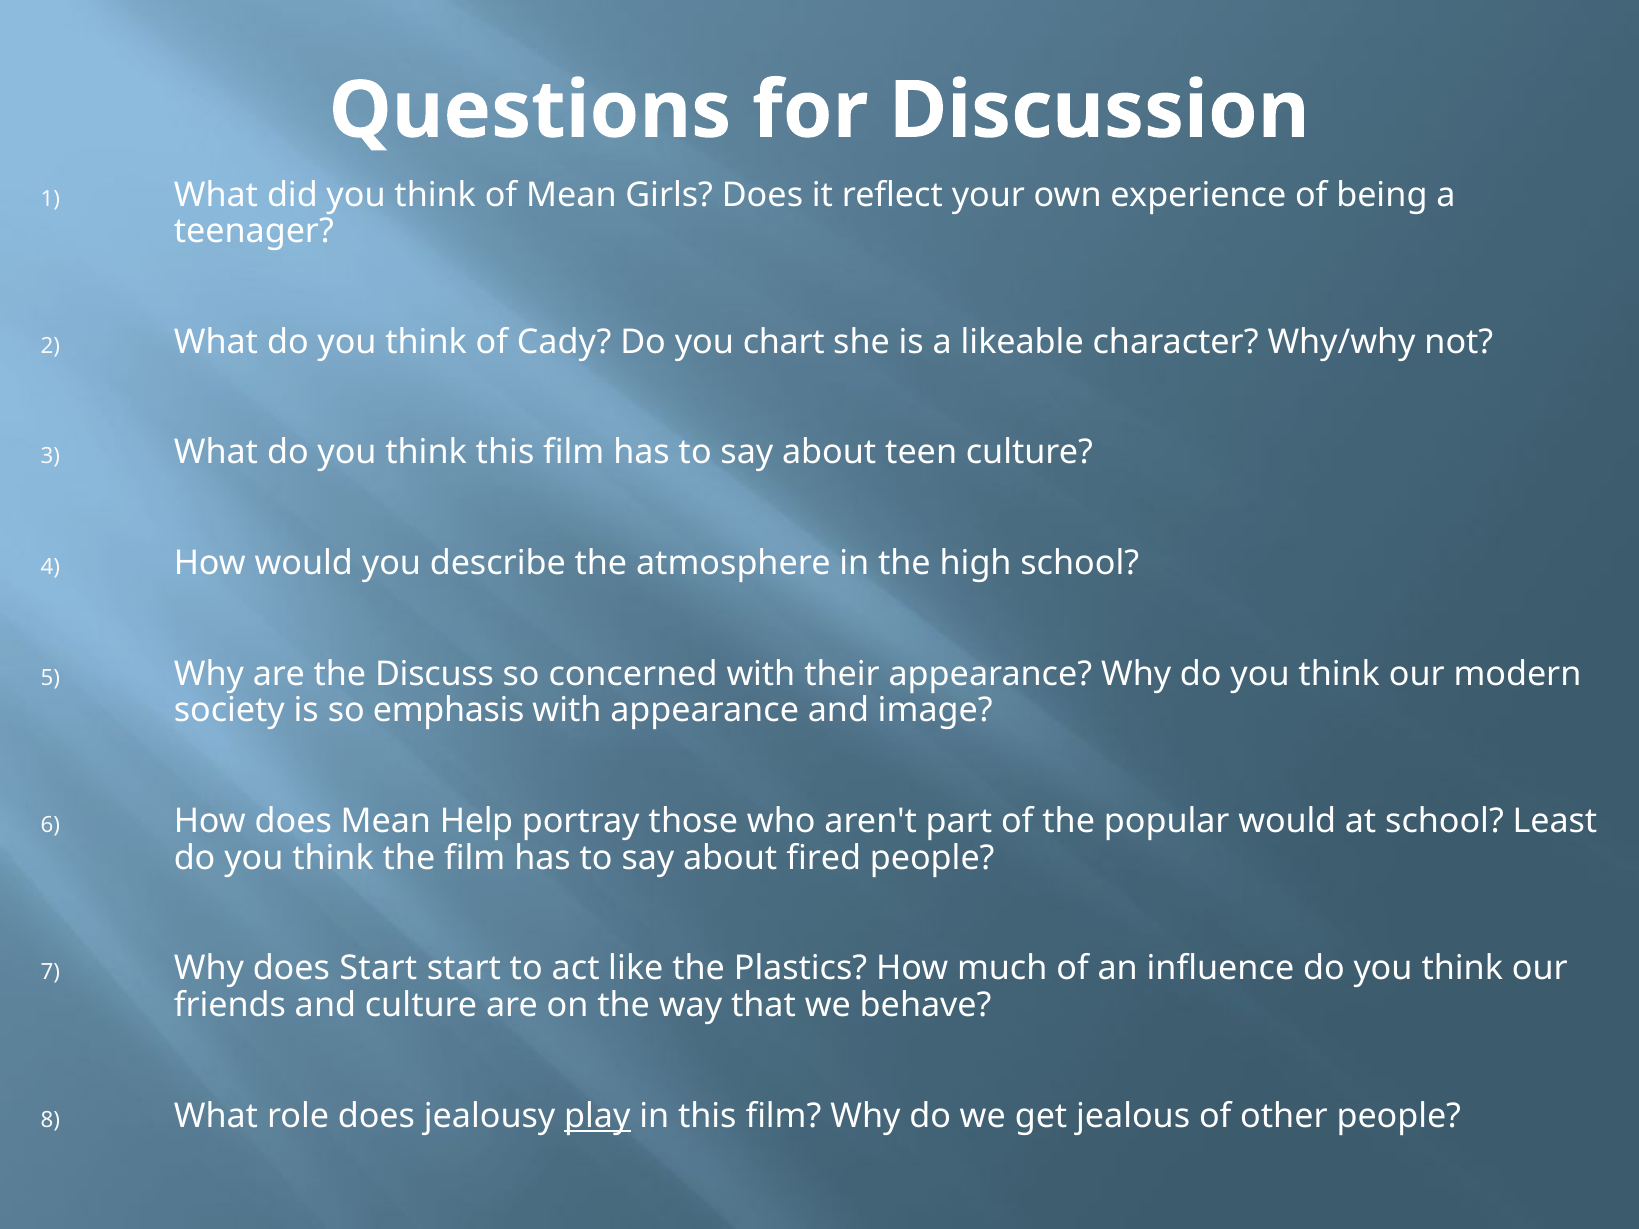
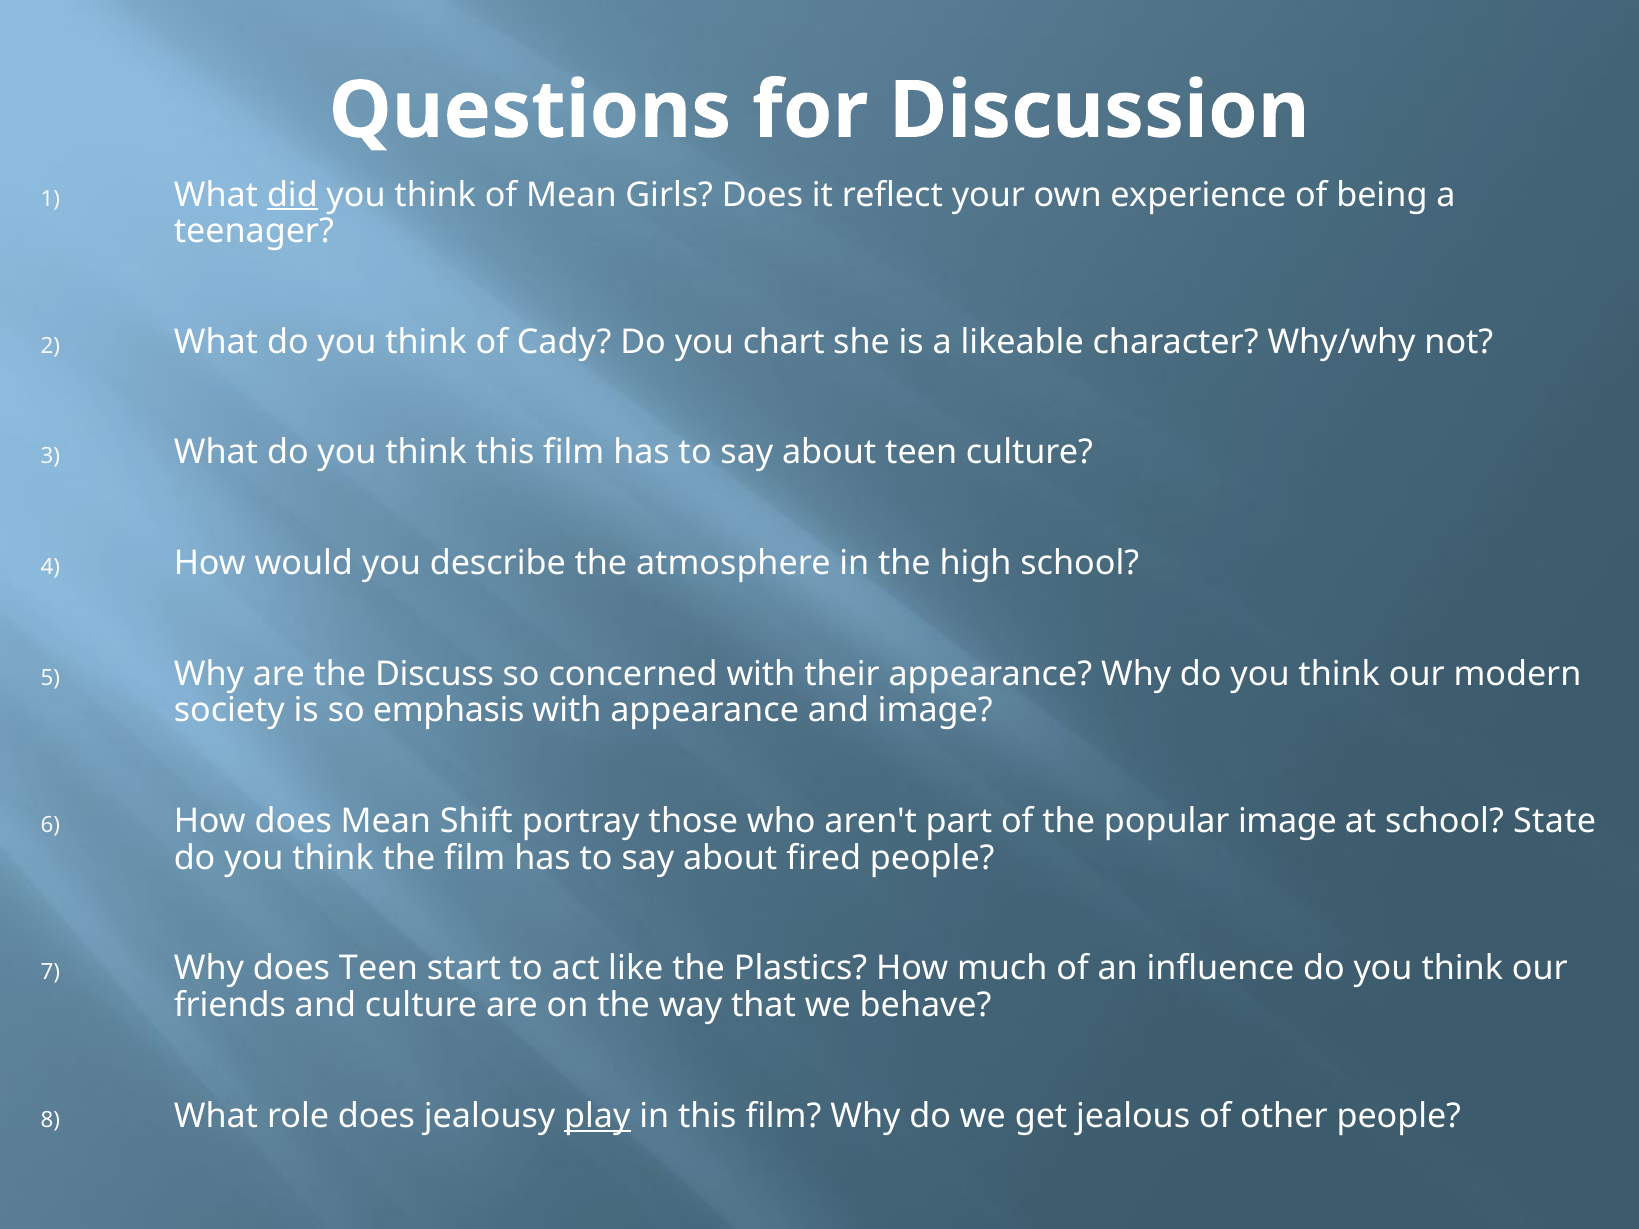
did underline: none -> present (292, 195)
Help: Help -> Shift (476, 821)
popular would: would -> image (1287, 821)
Least: Least -> State (1555, 821)
does Start: Start -> Teen (378, 969)
